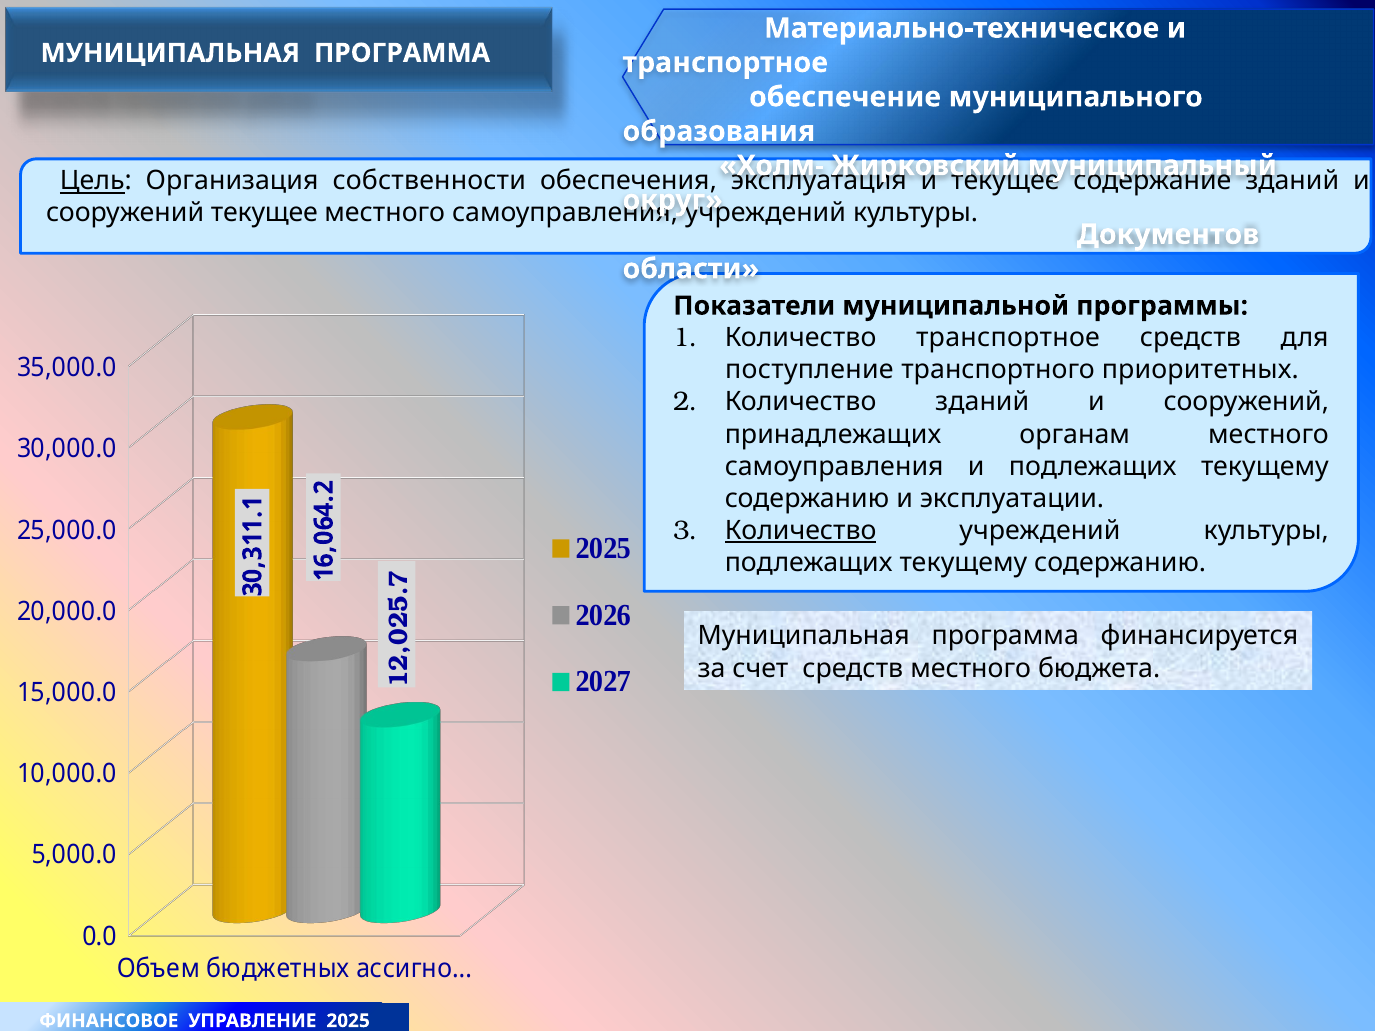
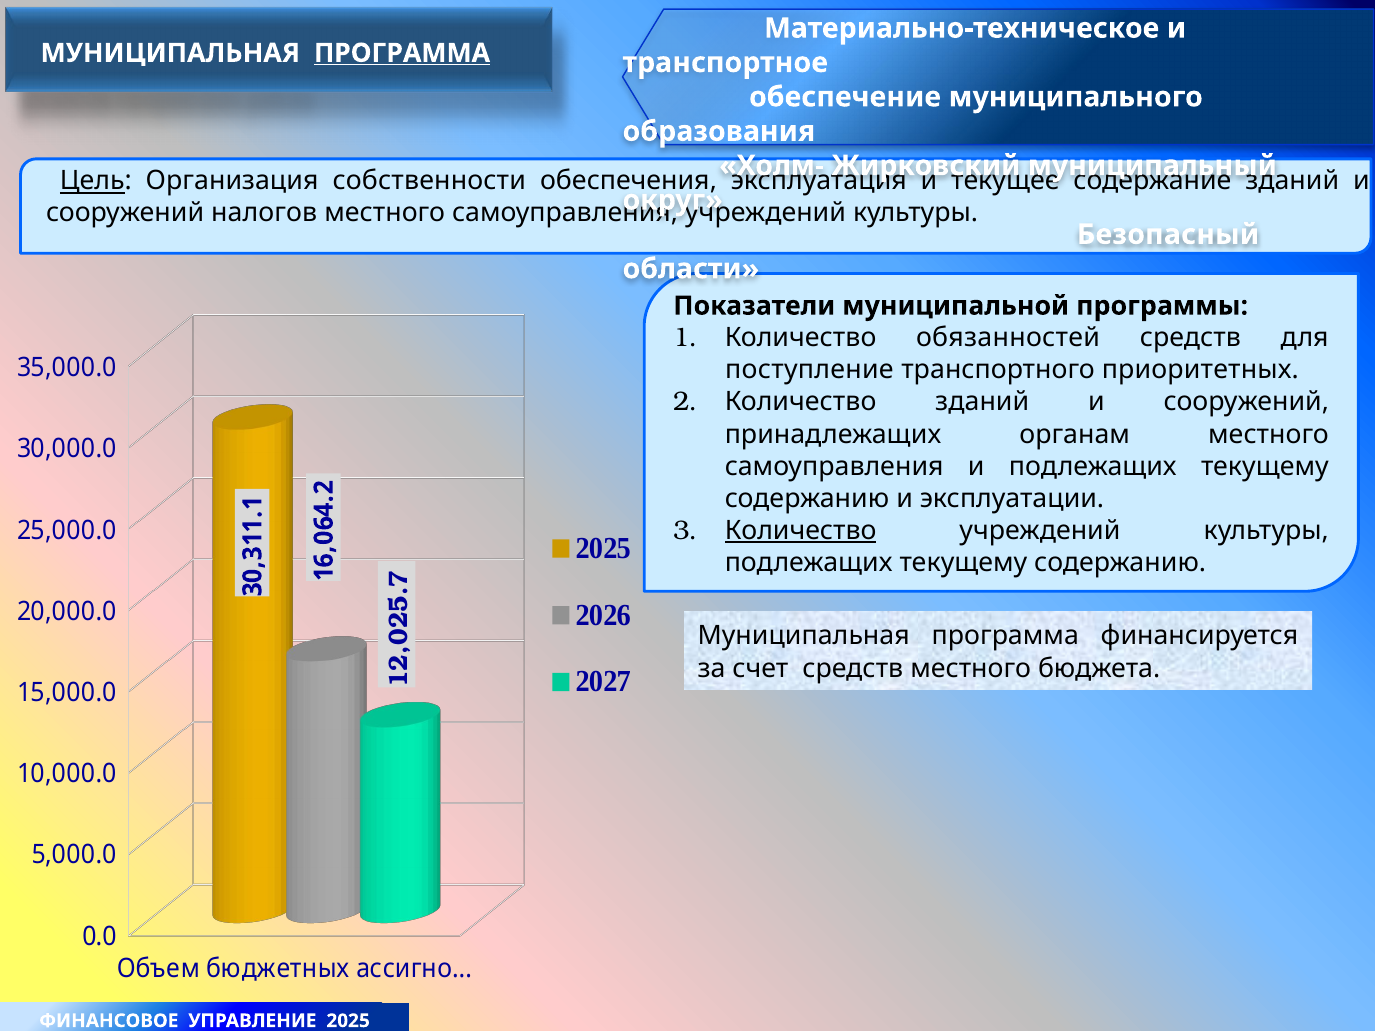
ПРОГРАММА underline: none -> present (402, 53)
сооружений текущее: текущее -> налогов (264, 212)
Документов: Документов -> Безопасный (1168, 235)
Количество транспортное: транспортное -> обязанностей (1008, 338)
